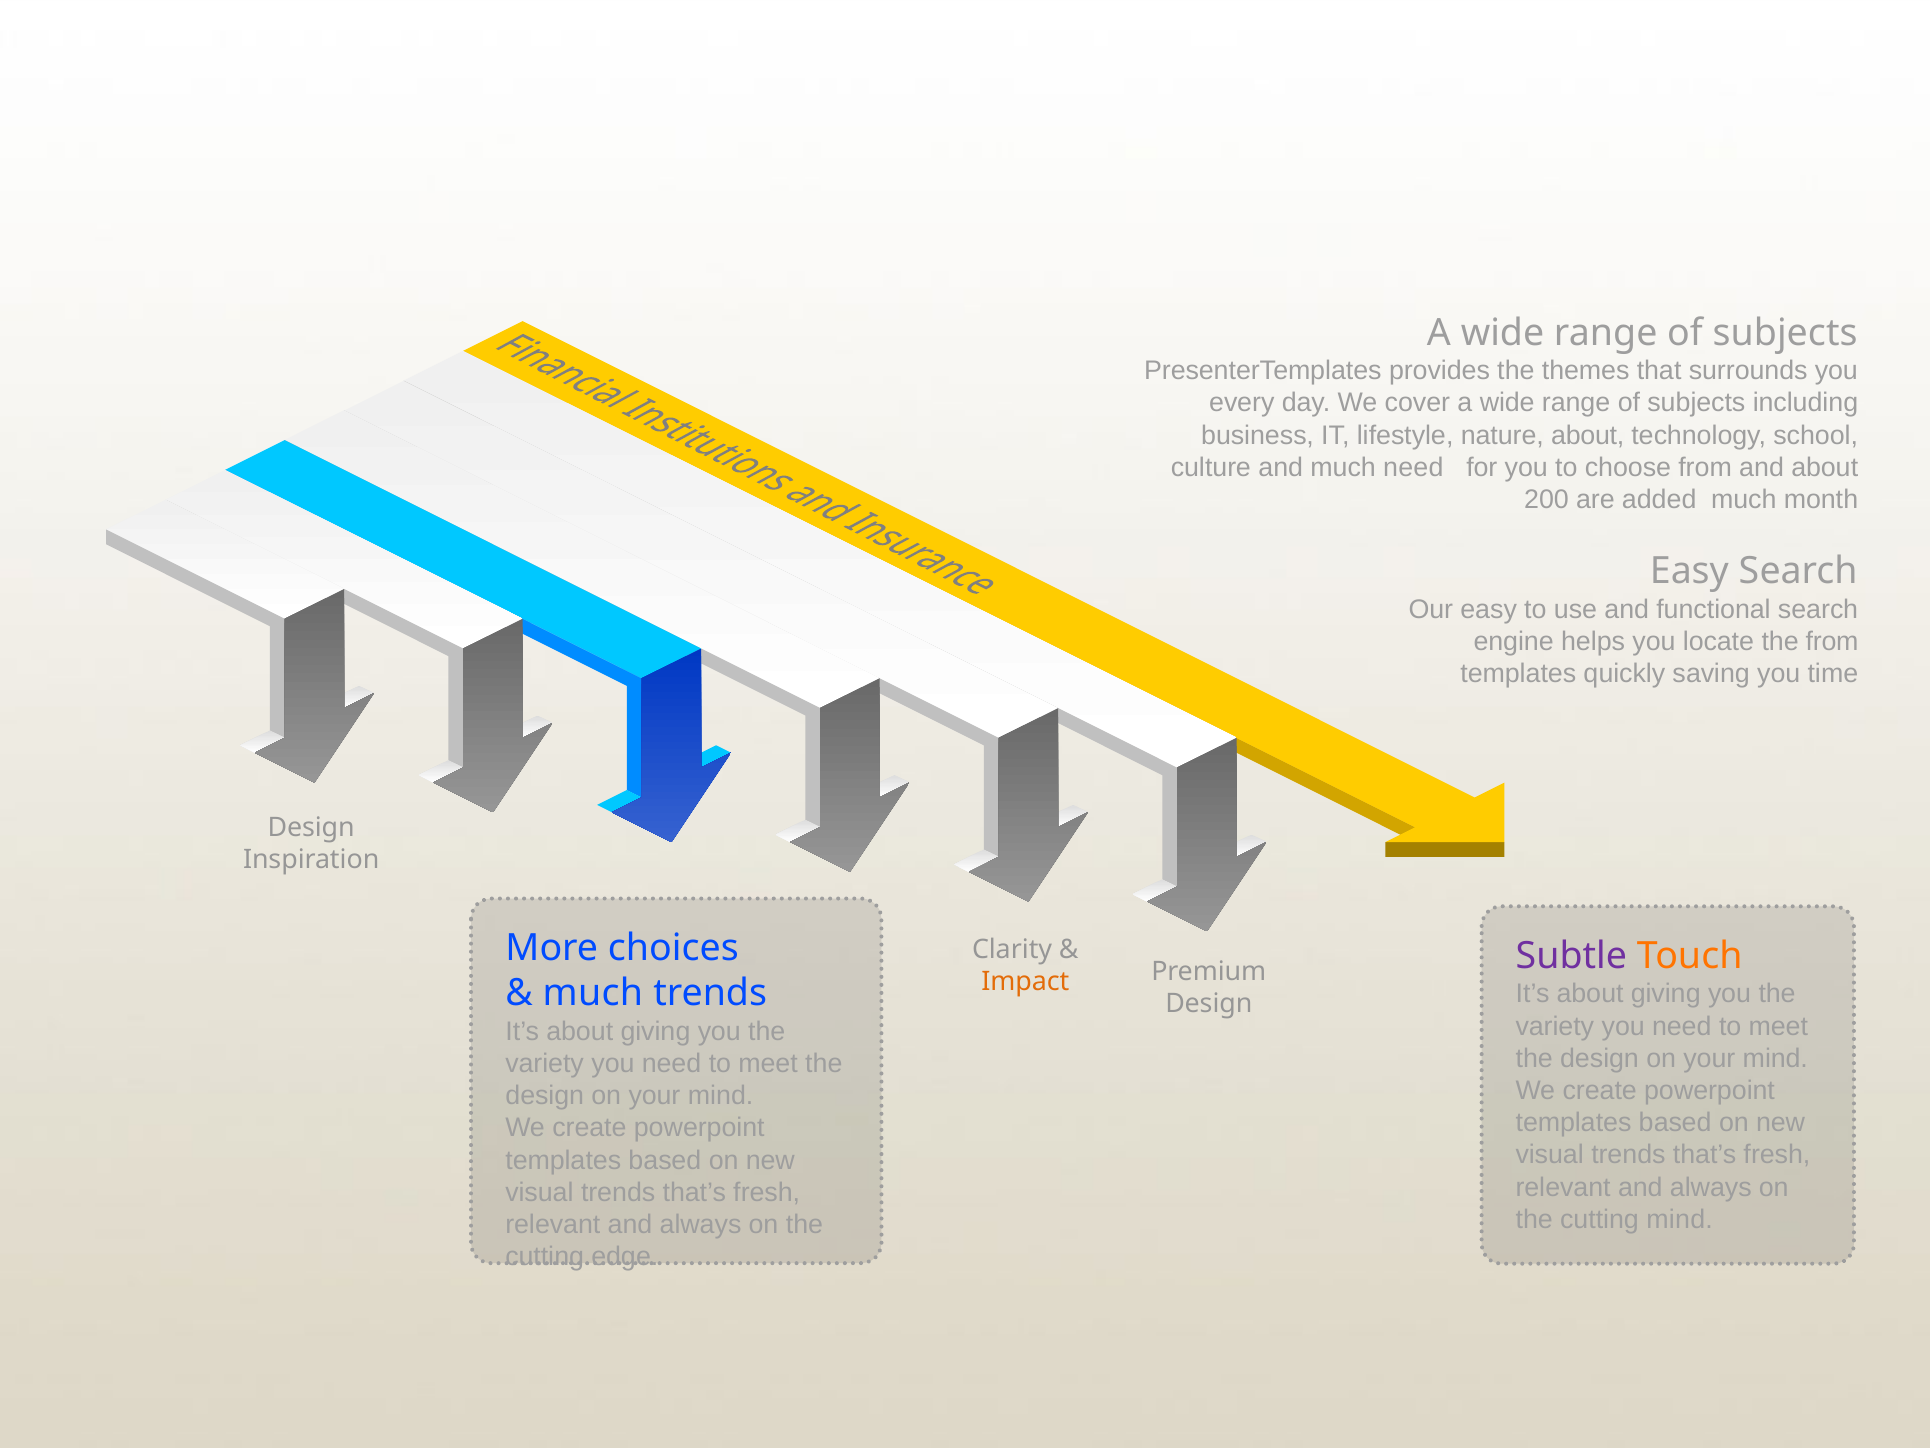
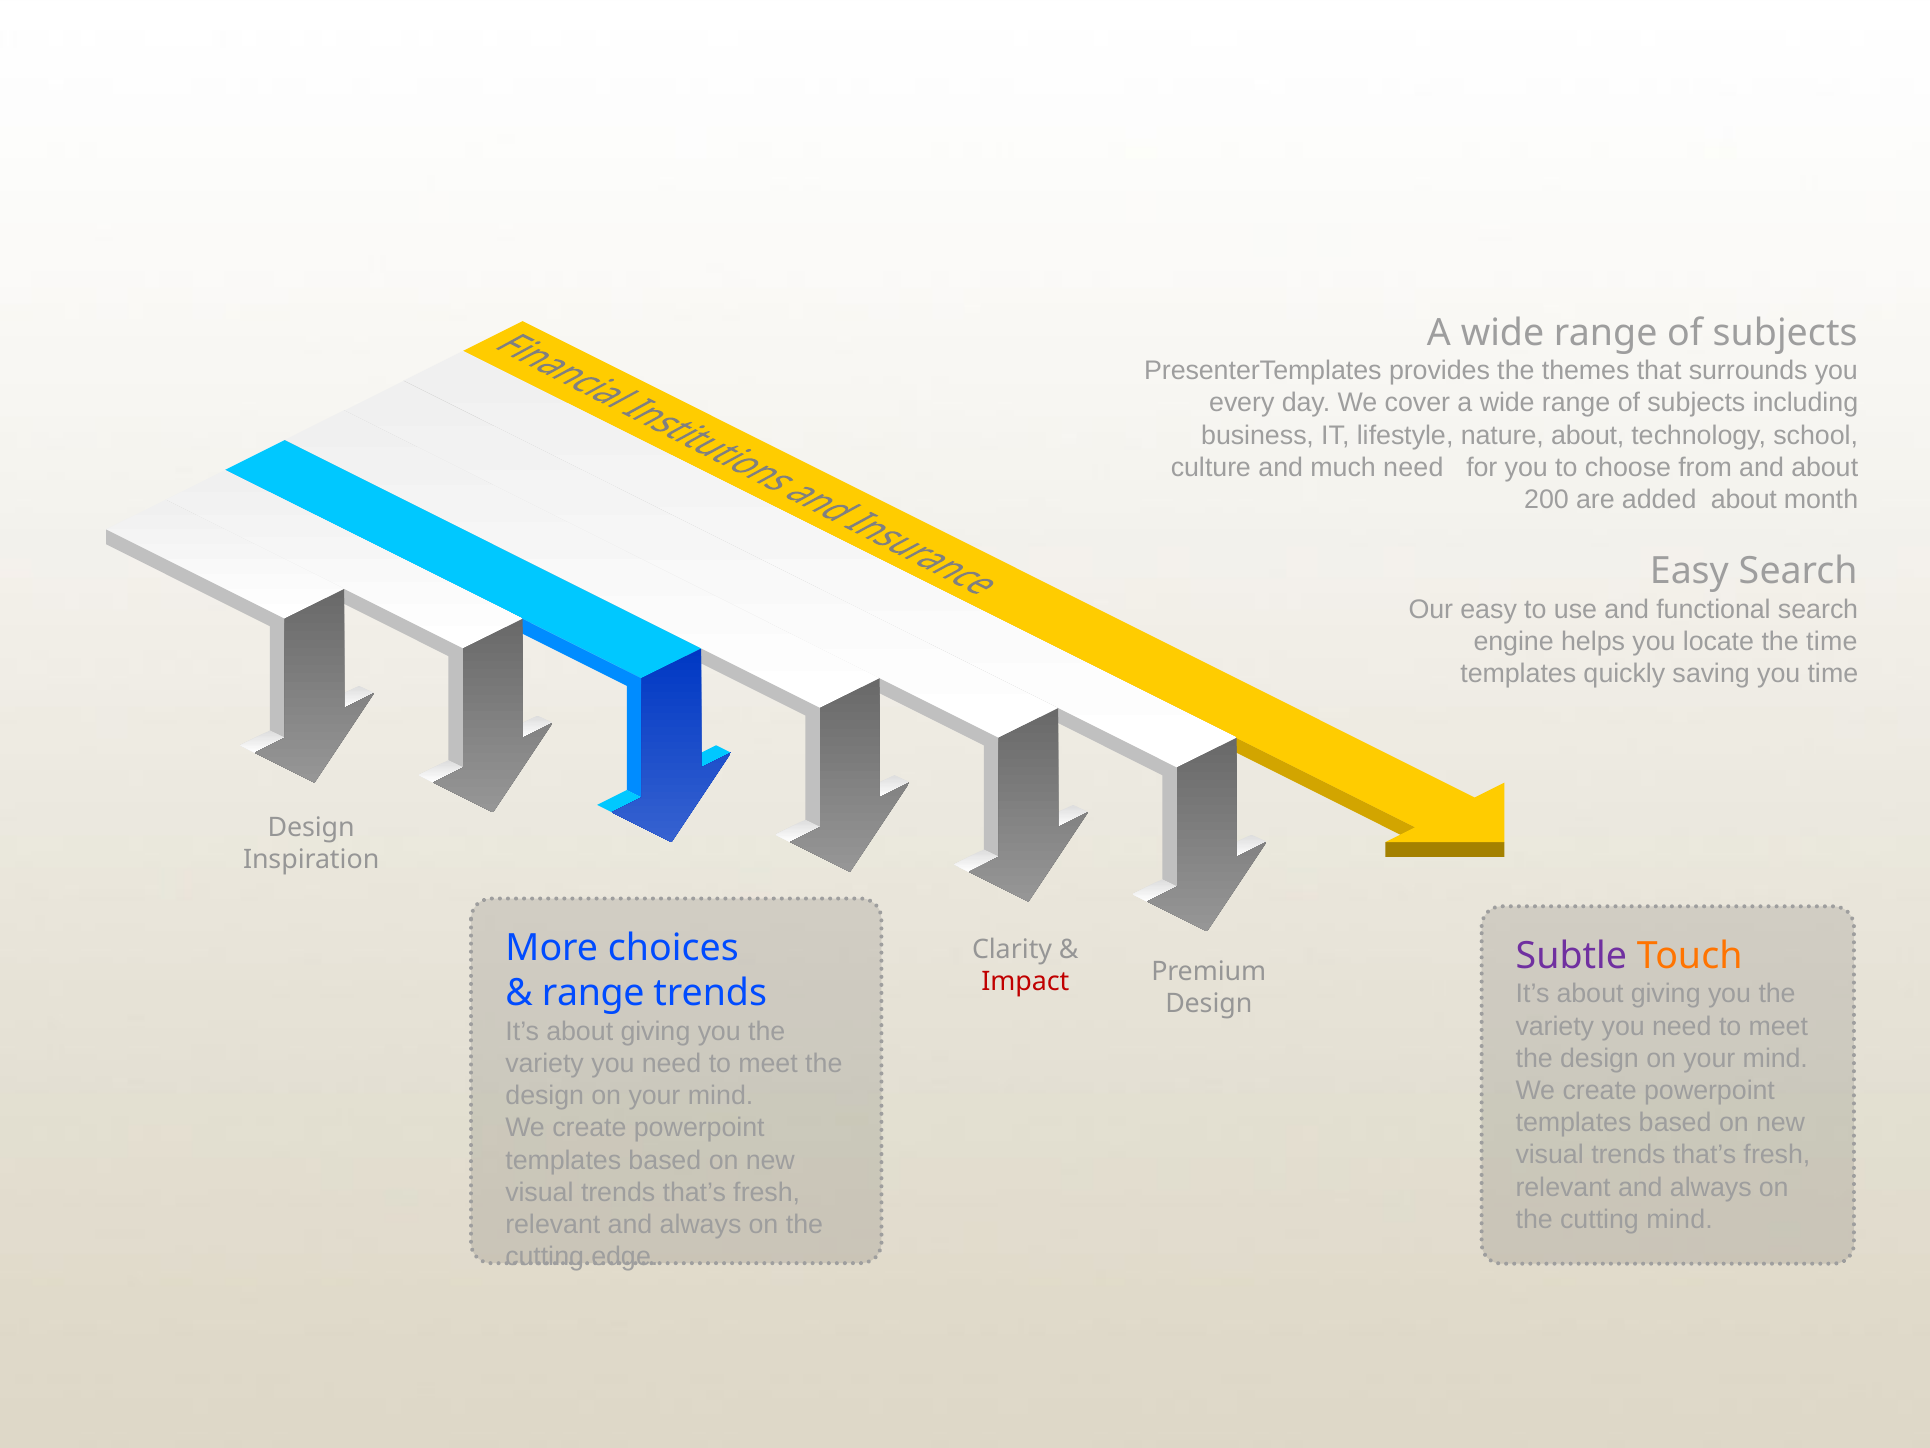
added much: much -> about (1744, 500)
the from: from -> time (1832, 641)
Impact colour: orange -> red (1025, 981)
much: much -> range (593, 993)
